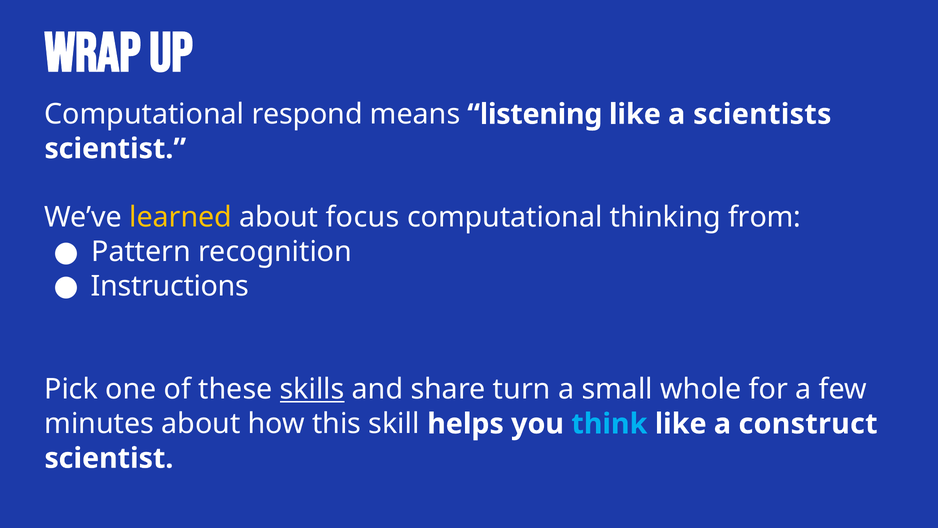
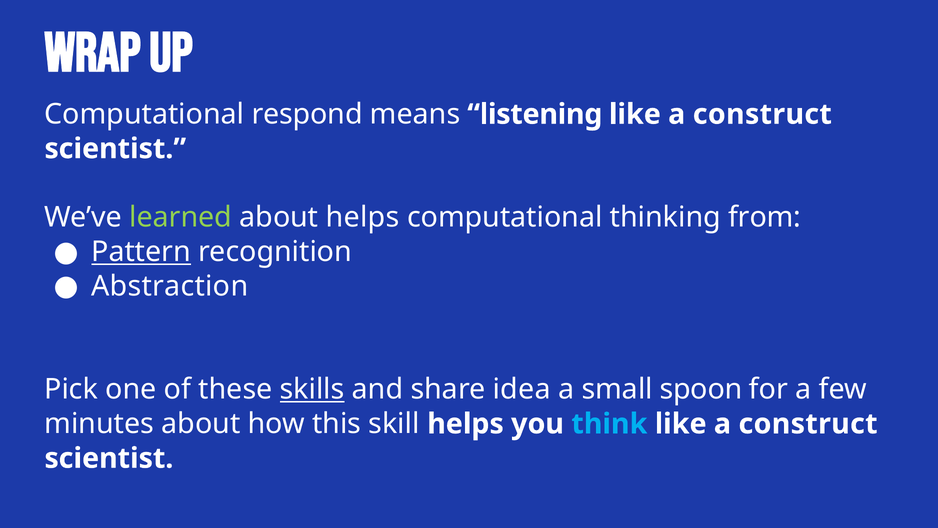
scientists: scientists -> construct (762, 114)
learned colour: yellow -> light green (181, 217)
about focus: focus -> helps (363, 217)
Pattern underline: none -> present (141, 252)
Instructions: Instructions -> Abstraction (170, 286)
turn: turn -> idea (522, 389)
whole: whole -> spoon (701, 389)
